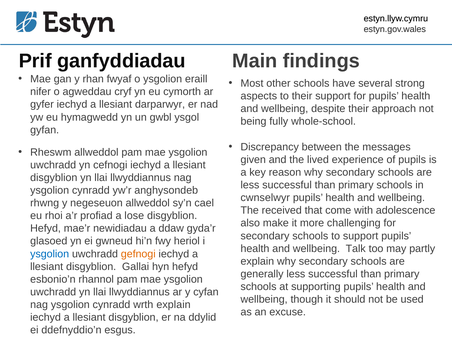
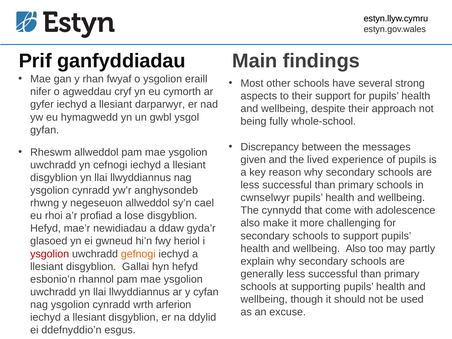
received: received -> cynnydd (282, 210)
wellbeing Talk: Talk -> Also (356, 249)
ysgolion colour: blue -> red (50, 254)
wrth explain: explain -> arferion (174, 305)
